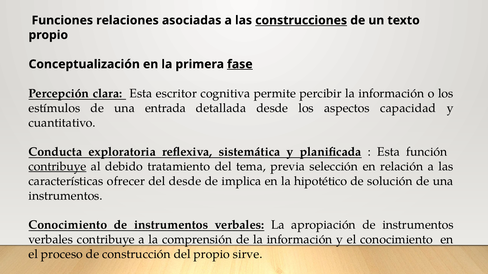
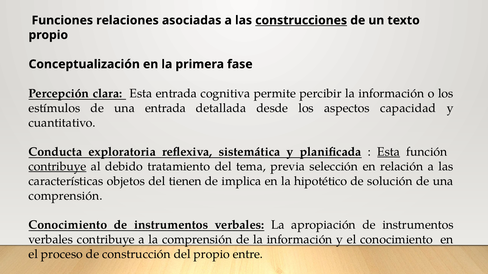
fase underline: present -> none (240, 64)
Esta escritor: escritor -> entrada (176, 94)
Esta underline: none -> present (389, 152)
ofrecer: ofrecer -> objetos (126, 181)
del desde: desde -> tienen (185, 181)
instrumentos: instrumentos -> comprensión (65, 196)
sirve: sirve -> entre (248, 255)
